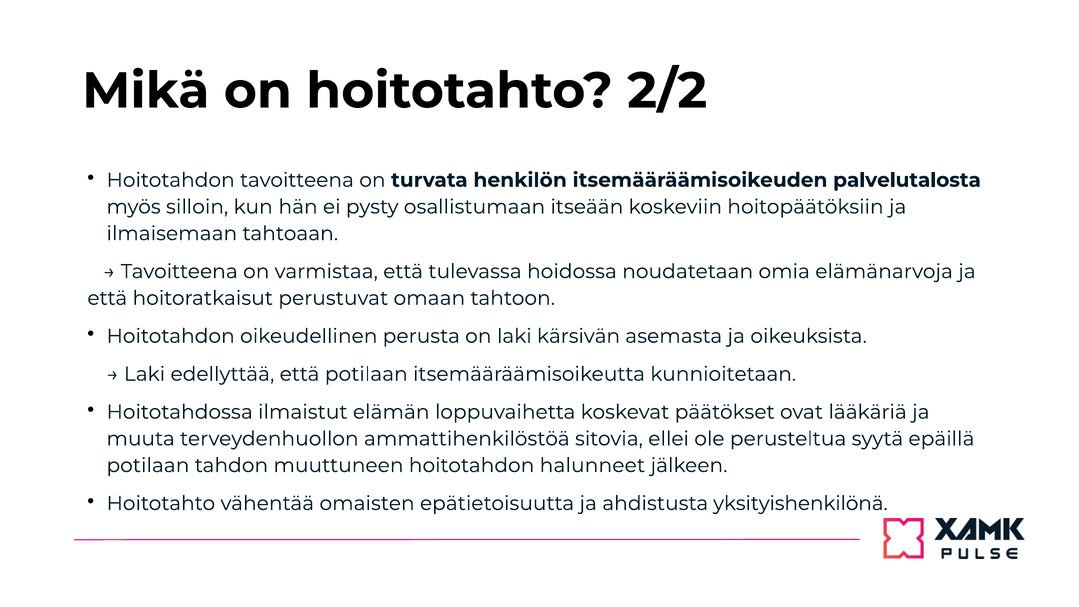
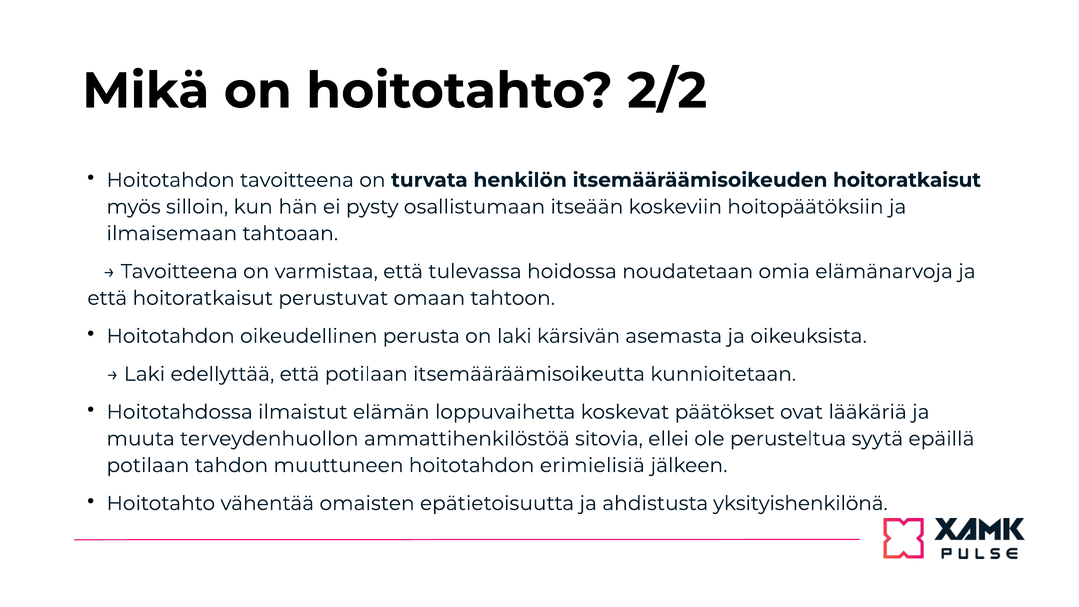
itsemääräämisoikeuden palvelutalosta: palvelutalosta -> hoitoratkaisut (907, 180)
halunneet: halunneet -> erimielisiä (592, 465)
